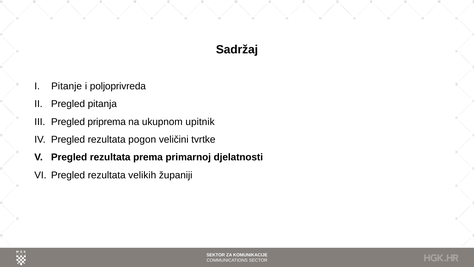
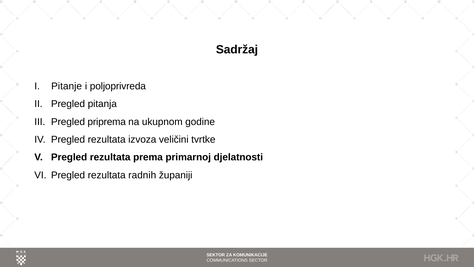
upitnik: upitnik -> godine (200, 122)
pogon: pogon -> izvoza (142, 139)
velikih: velikih -> radnih (142, 175)
